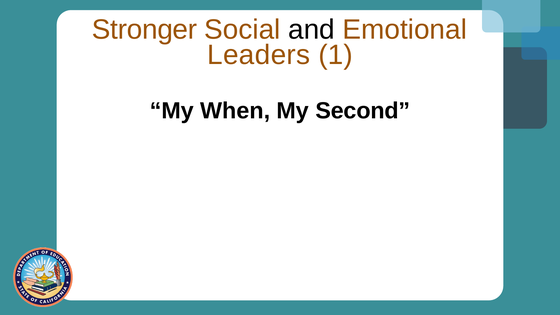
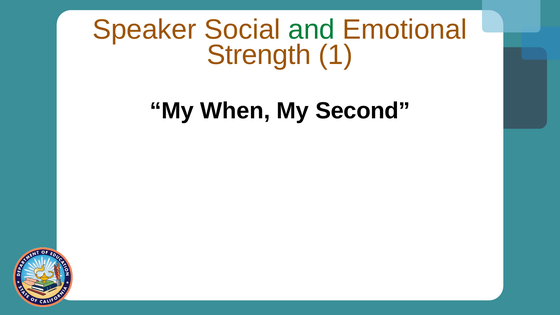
Stronger: Stronger -> Speaker (144, 30)
and colour: black -> green (312, 30)
Leaders: Leaders -> Strength (259, 55)
